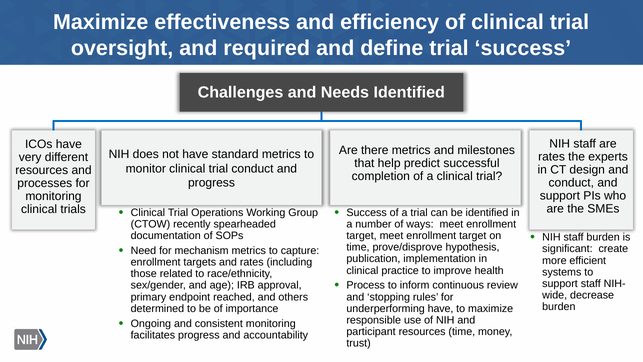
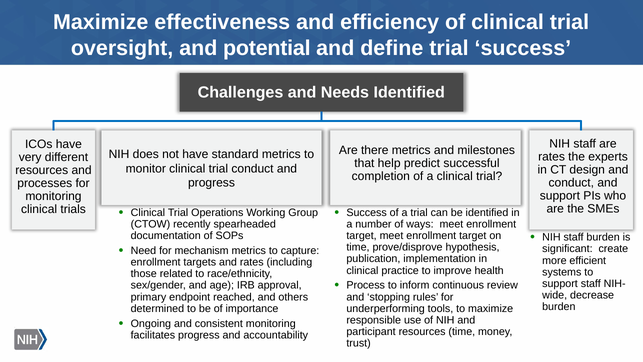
required: required -> potential (267, 48)
underperforming have: have -> tools (440, 308)
